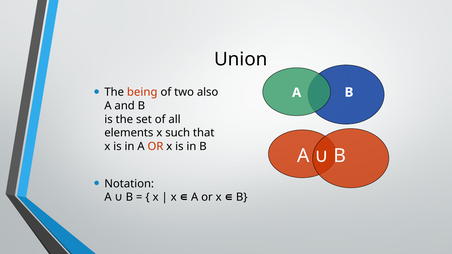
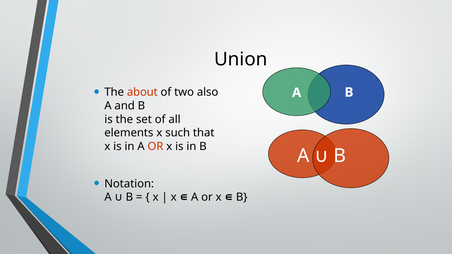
being: being -> about (142, 92)
